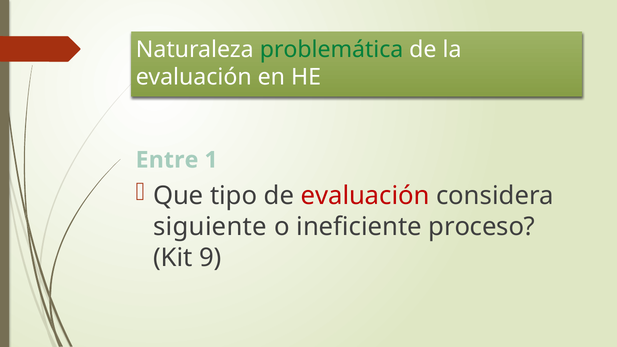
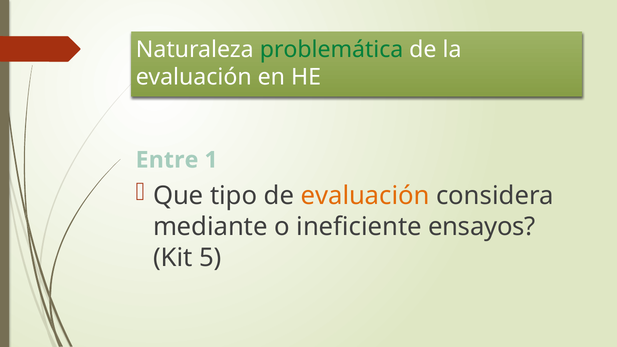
evaluación colour: red -> orange (365, 196)
siguiente: siguiente -> mediante (210, 227)
proceso: proceso -> ensayos (482, 227)
9: 9 -> 5 (210, 258)
